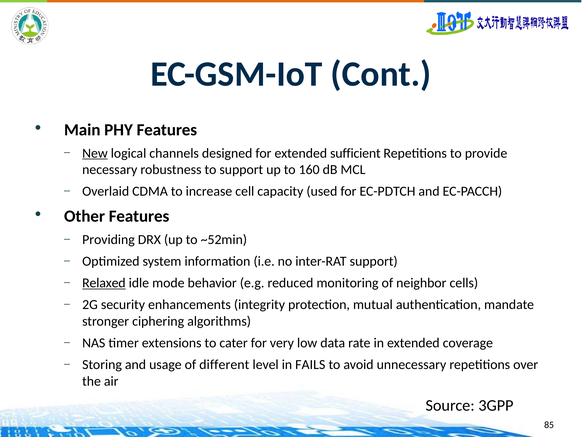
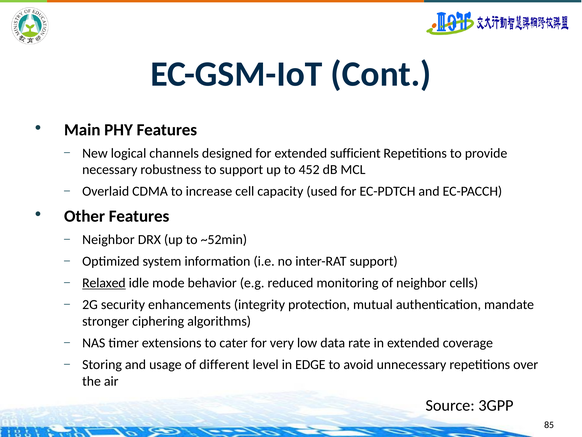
New underline: present -> none (95, 153)
160: 160 -> 452 (309, 169)
Providing: Providing -> Neighbor (108, 239)
FAILS: FAILS -> EDGE (310, 364)
